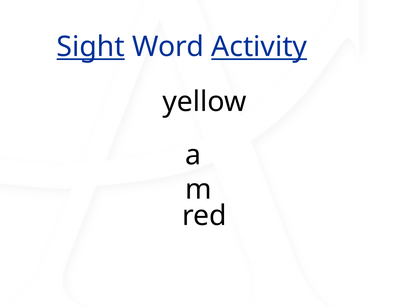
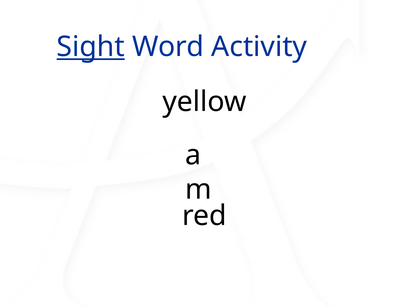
Activity underline: present -> none (259, 47)
